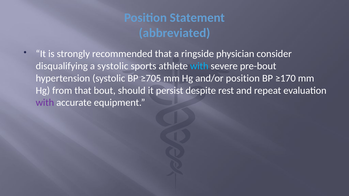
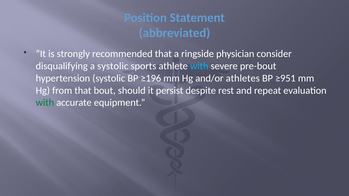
≥705: ≥705 -> ≥196 (151, 78)
and/or position: position -> athletes (243, 78)
≥170: ≥170 -> ≥951 (285, 78)
with colour: purple -> green (45, 103)
